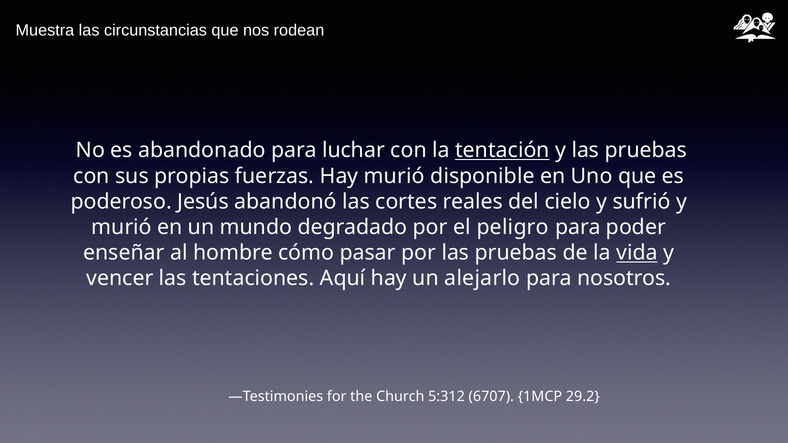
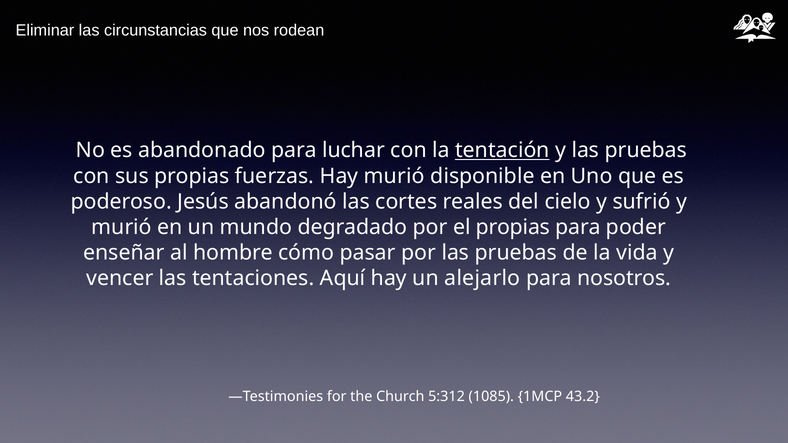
Muestra: Muestra -> Eliminar (45, 30)
el peligro: peligro -> propias (513, 227)
vida underline: present -> none (637, 253)
6707: 6707 -> 1085 (491, 397)
29.2: 29.2 -> 43.2 (583, 397)
